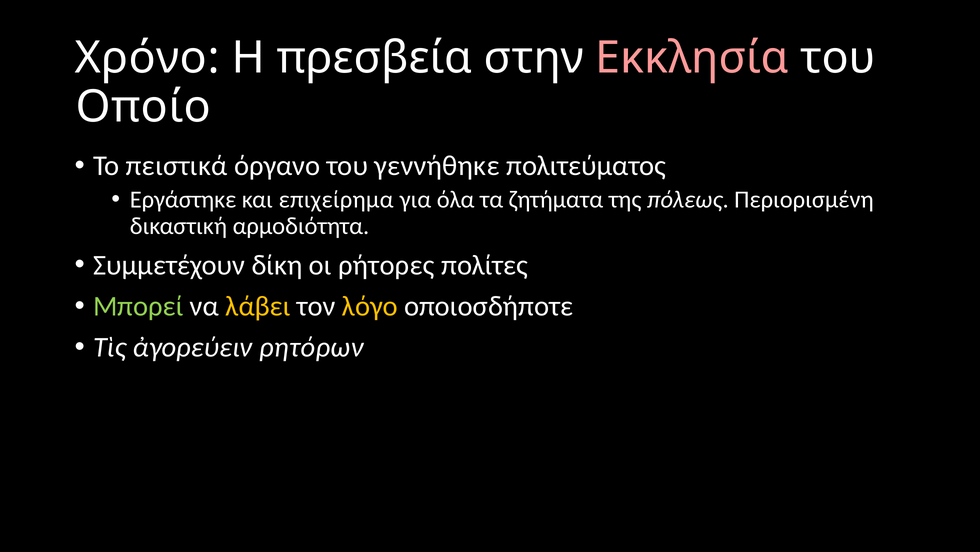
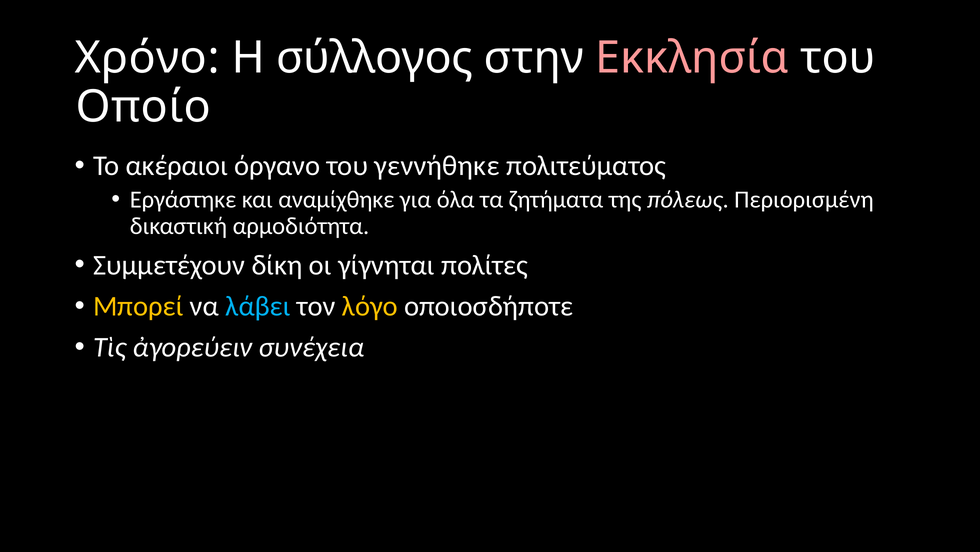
πρεσβεία: πρεσβεία -> σύλλογος (375, 58)
πειστικά: πειστικά -> ακέραιοι (177, 166)
επιχείρημα: επιχείρημα -> αναμίχθηκε (336, 199)
ρήτορες: ρήτορες -> γίγνηται (386, 265)
Μπορεί colour: light green -> yellow (138, 306)
λάβει colour: yellow -> light blue (258, 306)
ρητόρων: ρητόρων -> συνέχεια (311, 347)
